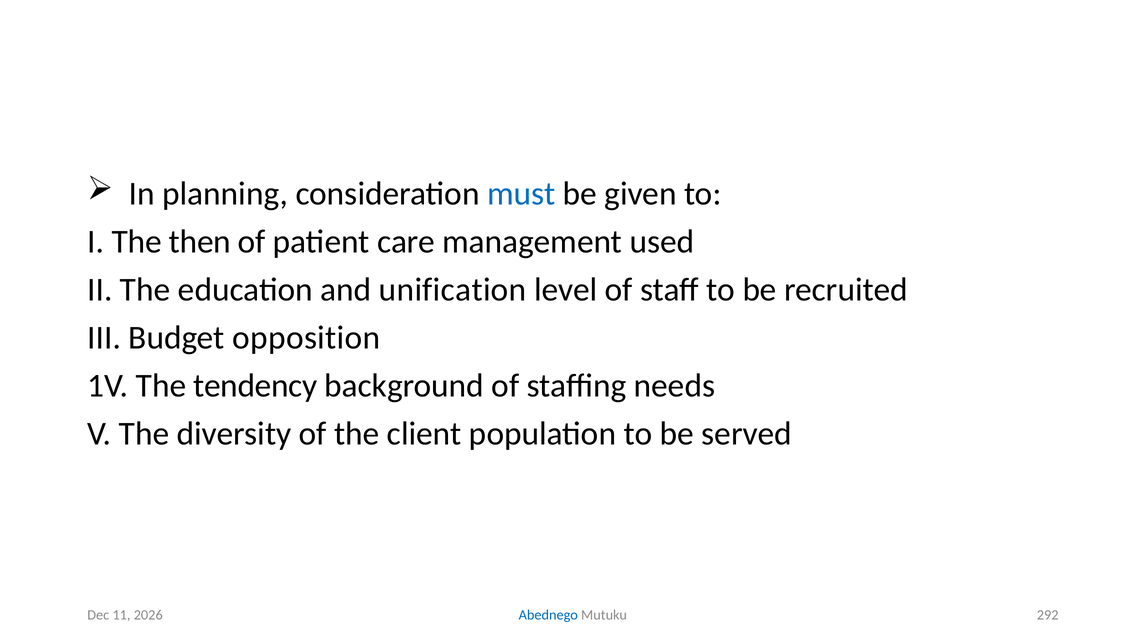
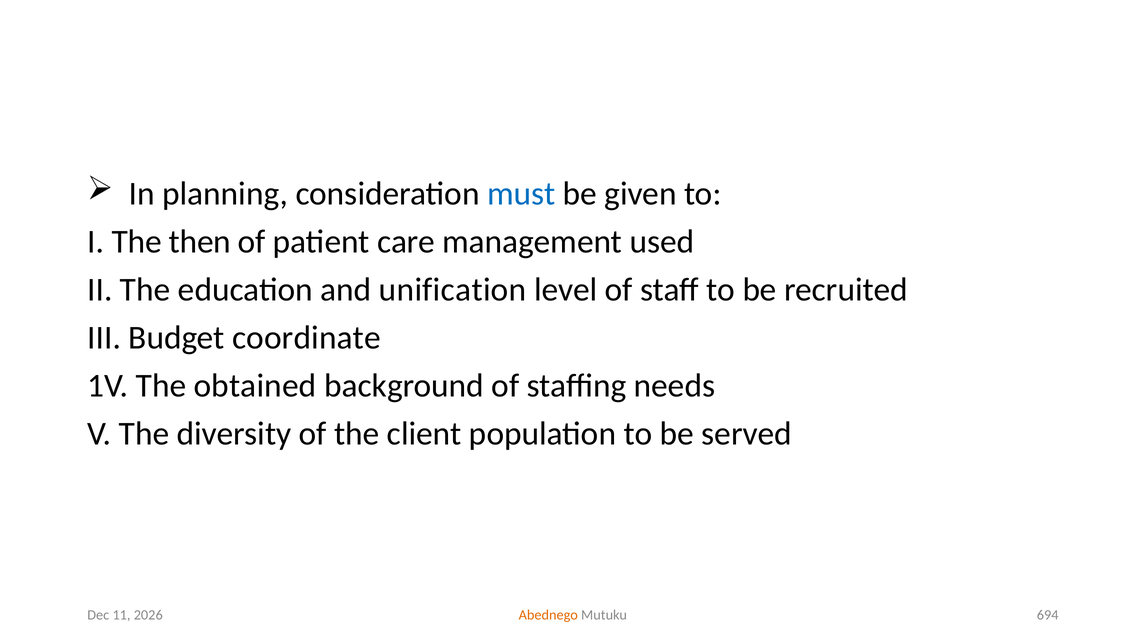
opposition: opposition -> coordinate (306, 338)
tendency: tendency -> obtained (255, 386)
Abednego colour: blue -> orange (548, 615)
292: 292 -> 694 (1048, 615)
